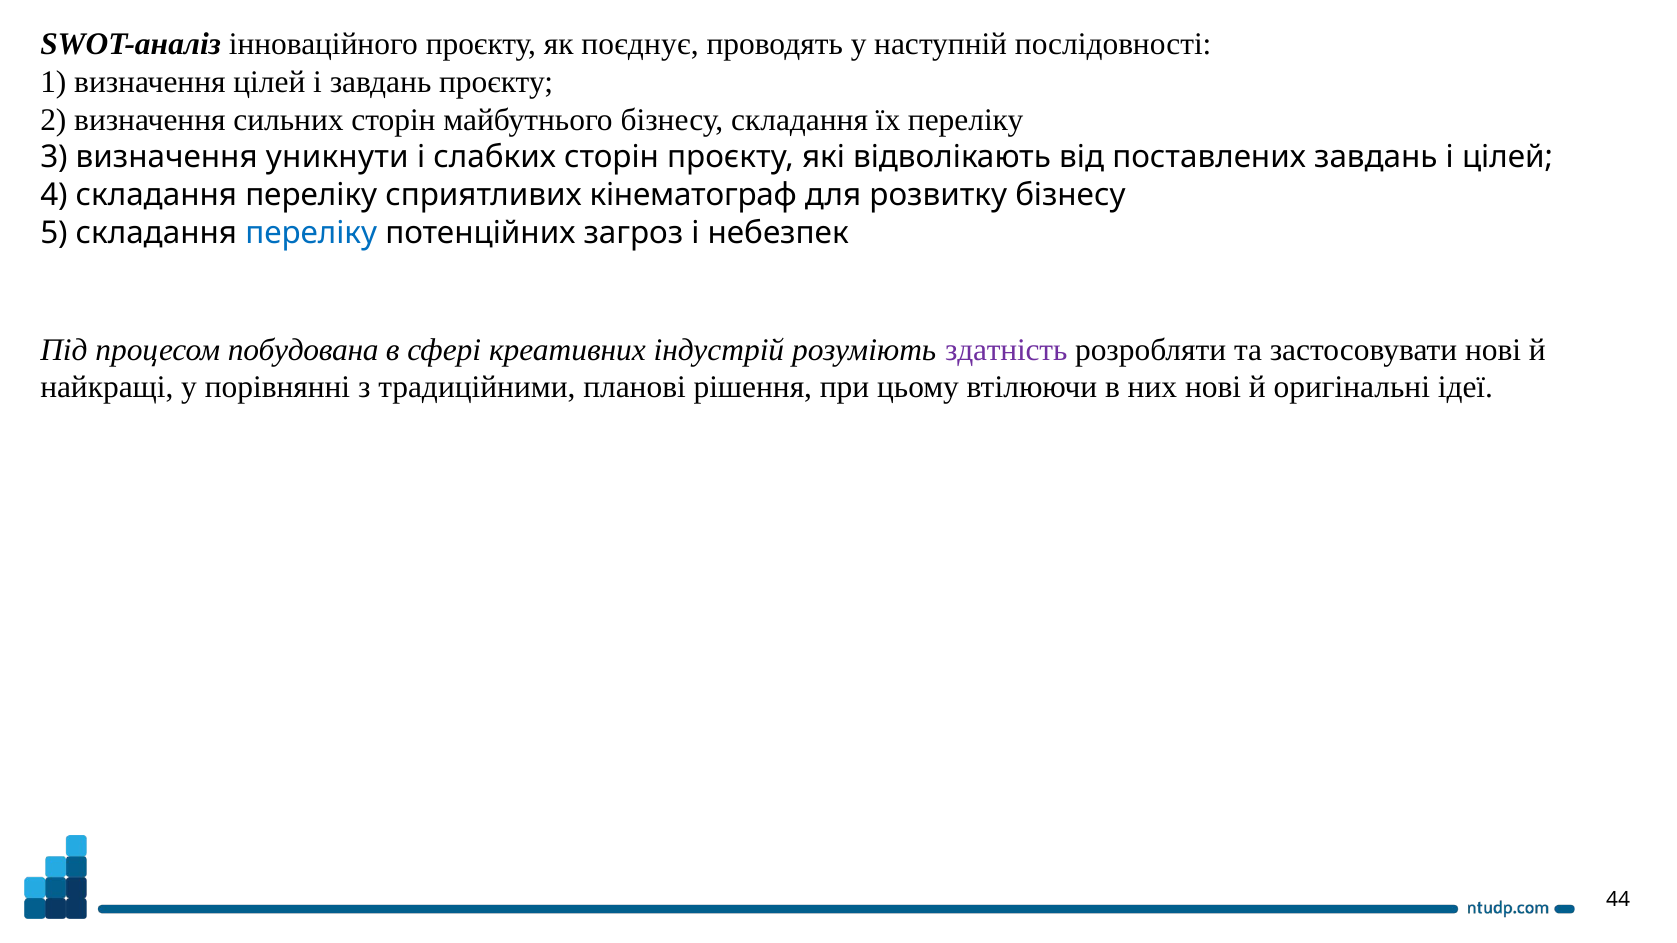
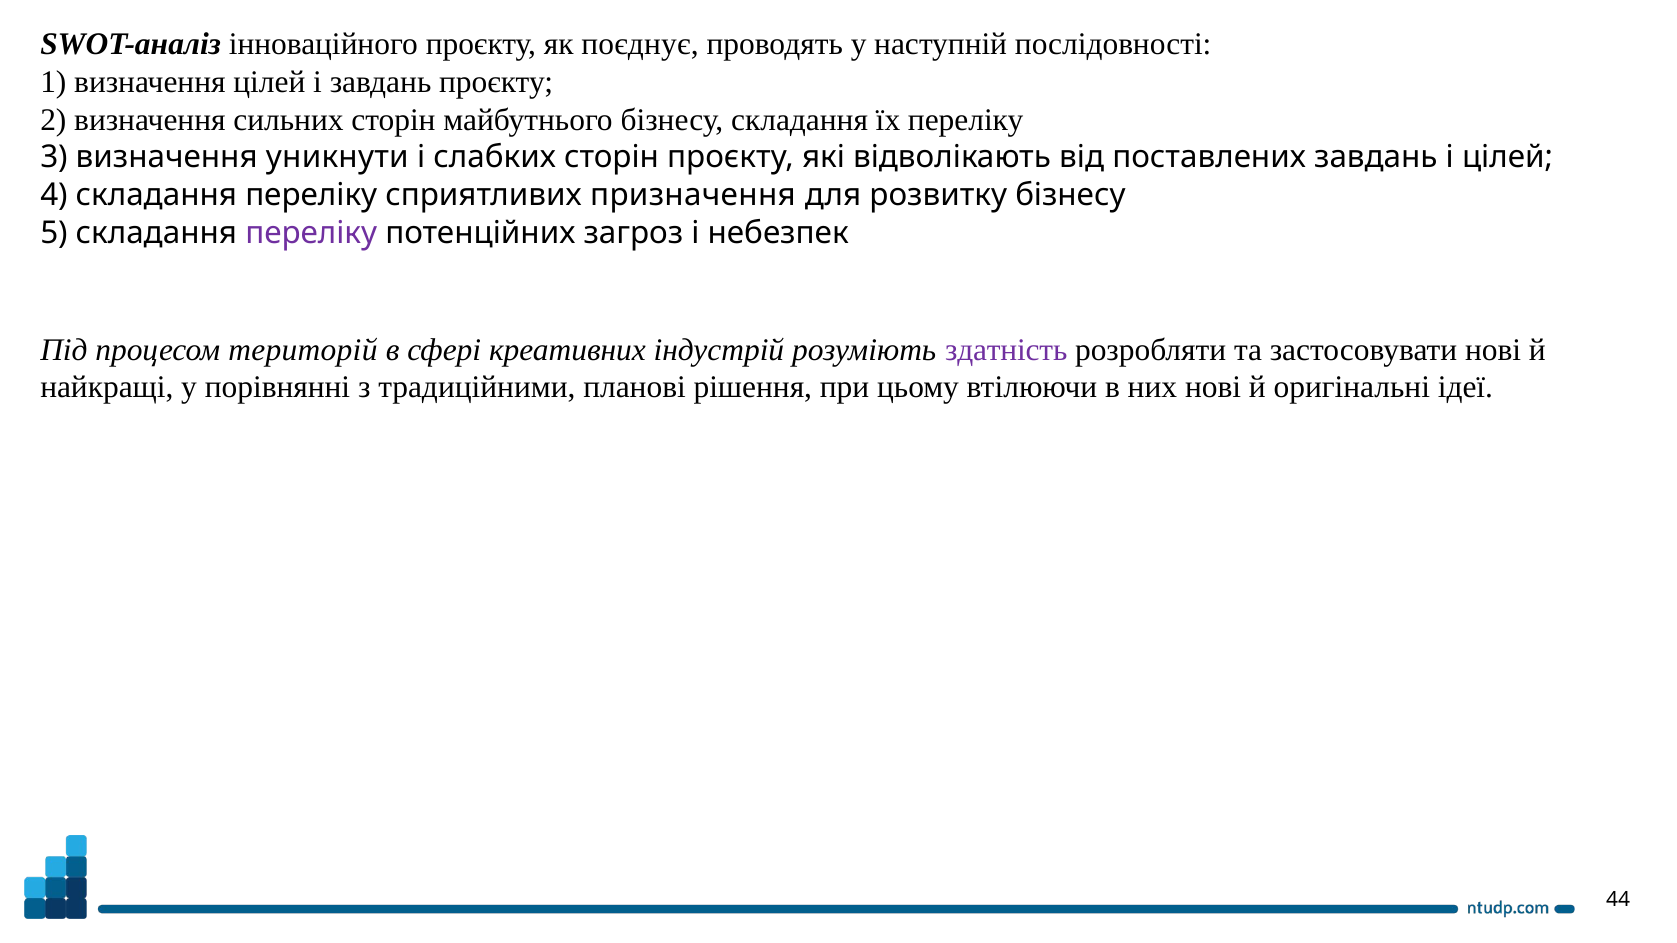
кінематограф: кінематограф -> призначення (693, 195)
переліку colour: blue -> purple (311, 233)
побудована: побудована -> територій (303, 350)
